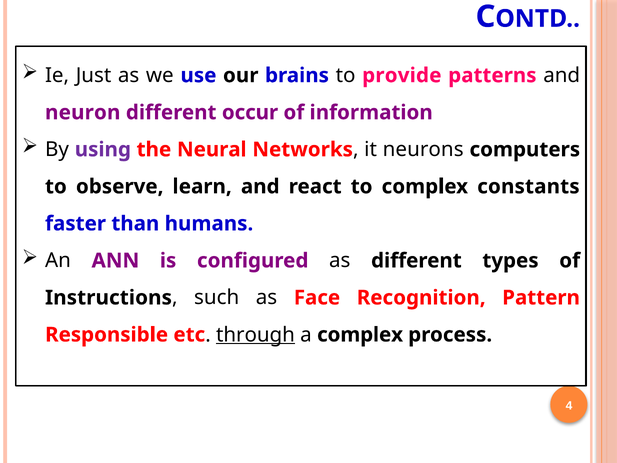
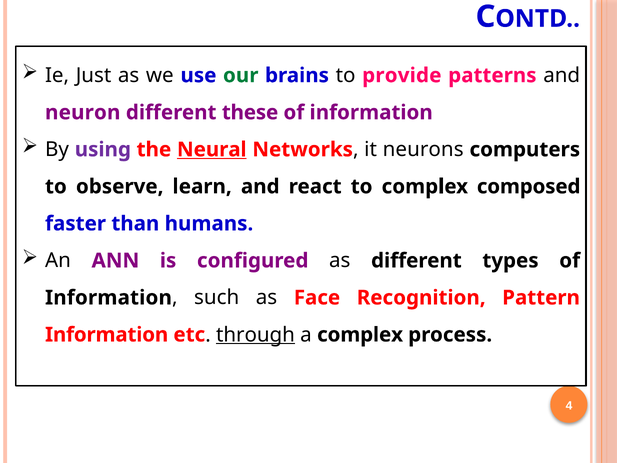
our colour: black -> green (241, 75)
occur: occur -> these (250, 112)
Neural underline: none -> present (212, 149)
constants: constants -> composed (529, 186)
Instructions: Instructions -> Information (108, 298)
Responsible: Responsible -> Information (107, 335)
